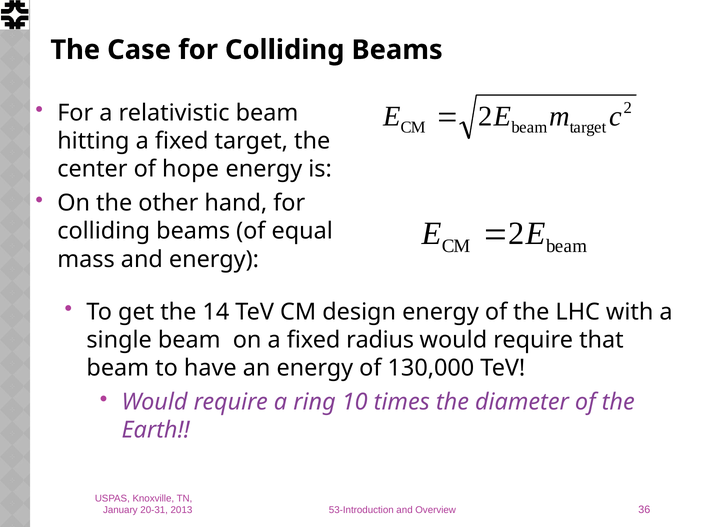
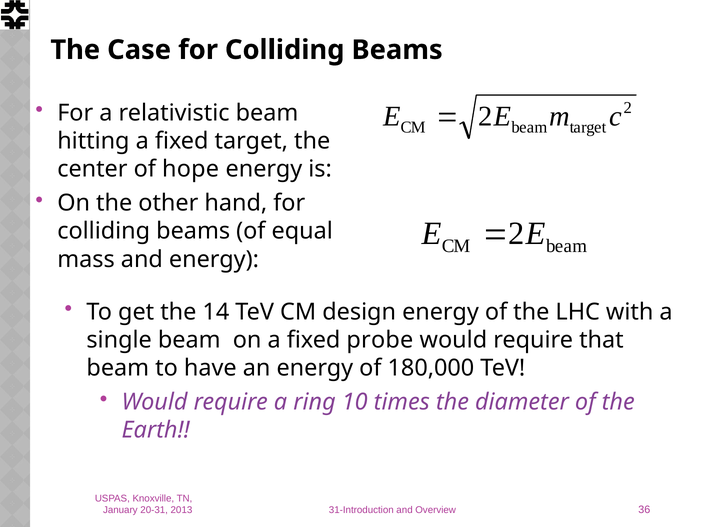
radius: radius -> probe (380, 340)
130,000: 130,000 -> 180,000 (431, 368)
53-Introduction: 53-Introduction -> 31-Introduction (361, 510)
